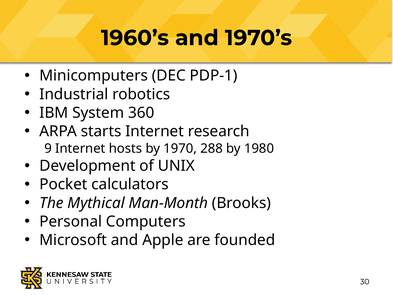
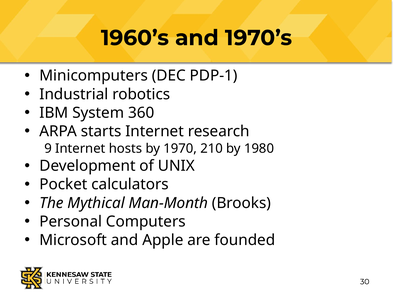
288: 288 -> 210 (212, 148)
